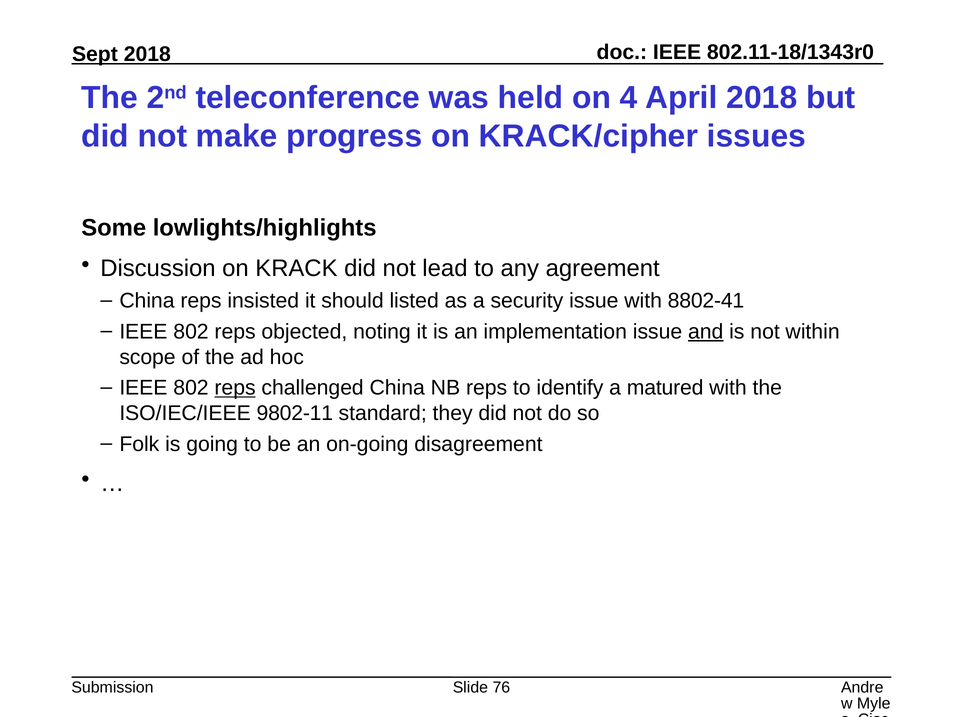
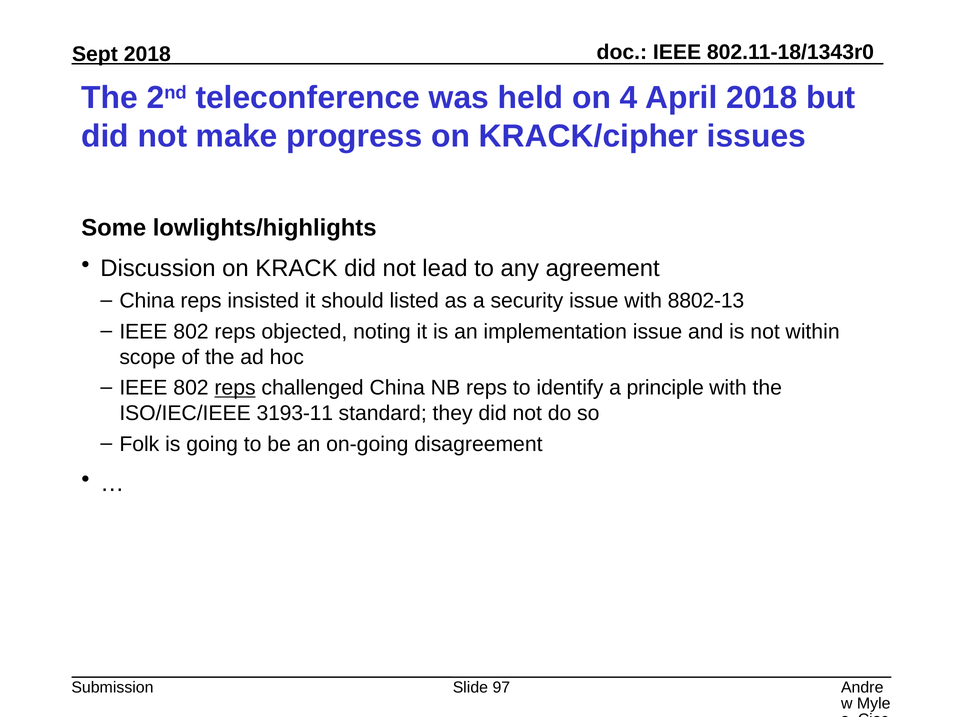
8802-41: 8802-41 -> 8802-13 (706, 300)
and underline: present -> none (706, 331)
matured: matured -> principle (665, 387)
9802-11: 9802-11 -> 3193-11 (295, 413)
76: 76 -> 97 (501, 687)
